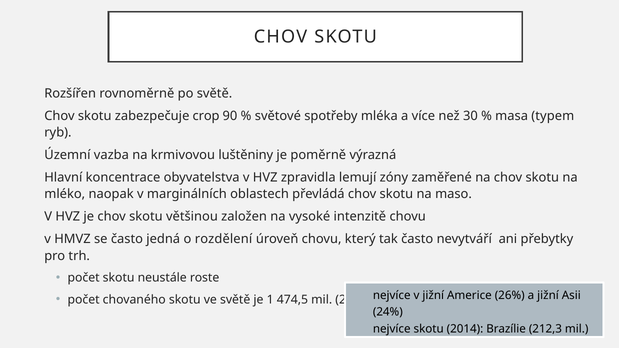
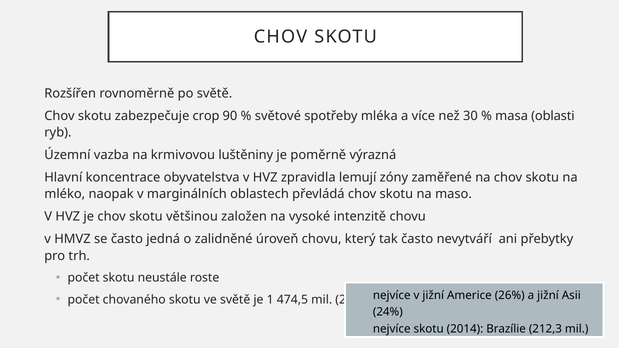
typem: typem -> oblasti (553, 116)
rozdělení: rozdělení -> zalidněné (224, 239)
